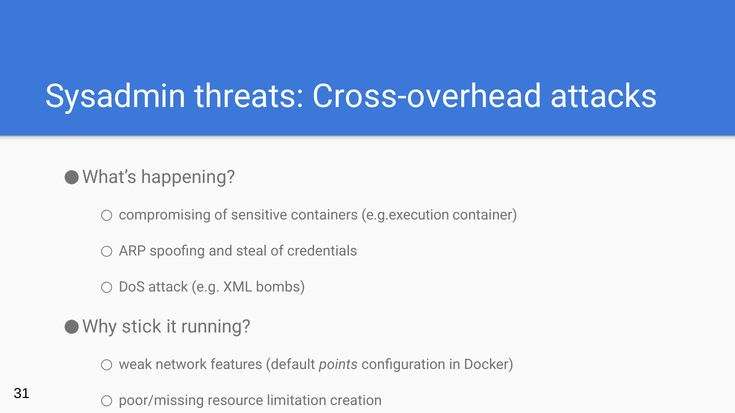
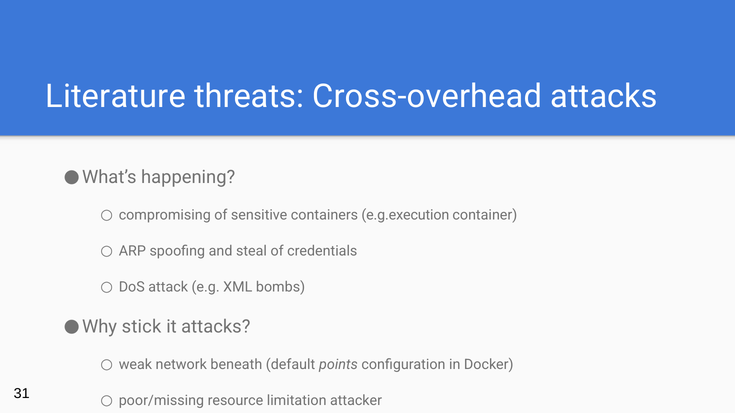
Sysadmin: Sysadmin -> Literature (116, 96)
it running: running -> attacks (216, 327)
features: features -> beneath (236, 365)
creation: creation -> attacker (356, 401)
